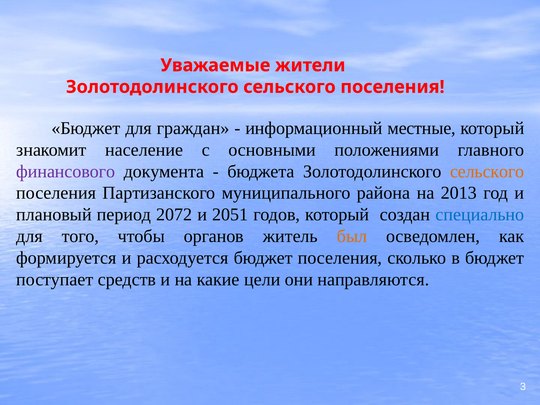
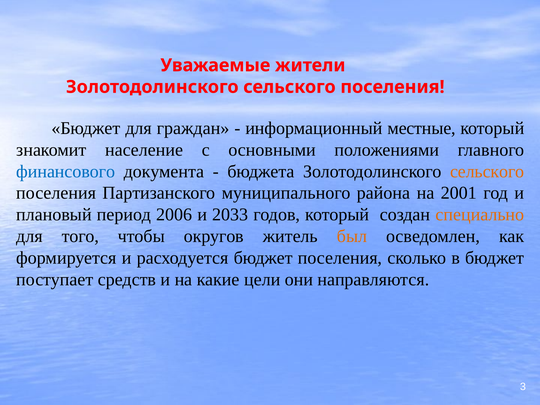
финансового colour: purple -> blue (66, 171)
2013: 2013 -> 2001 (459, 193)
2072: 2072 -> 2006 (174, 215)
2051: 2051 -> 2033 (230, 215)
специально colour: blue -> orange (480, 215)
органов: органов -> округов (214, 236)
